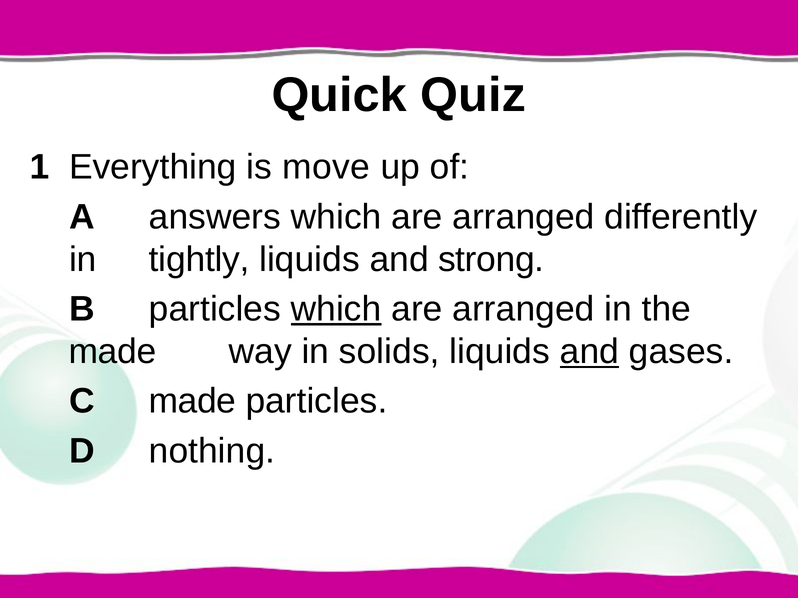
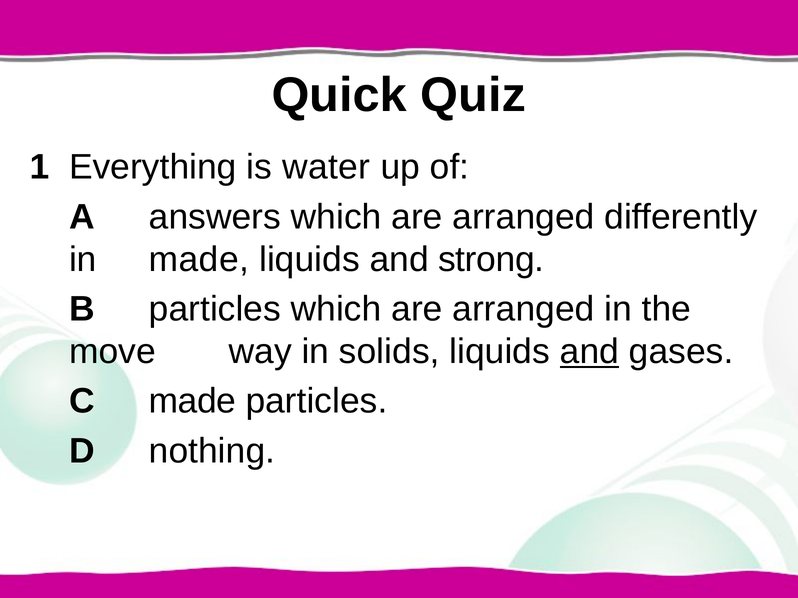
move: move -> water (326, 167)
in tightly: tightly -> made (199, 260)
which underline: present -> none (336, 309)
made: made -> move (112, 352)
